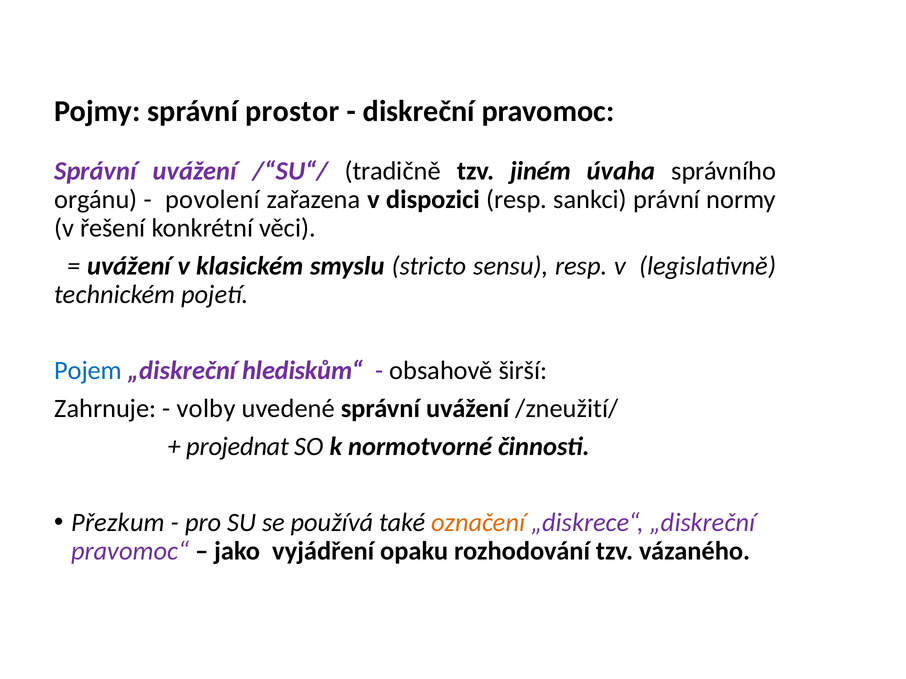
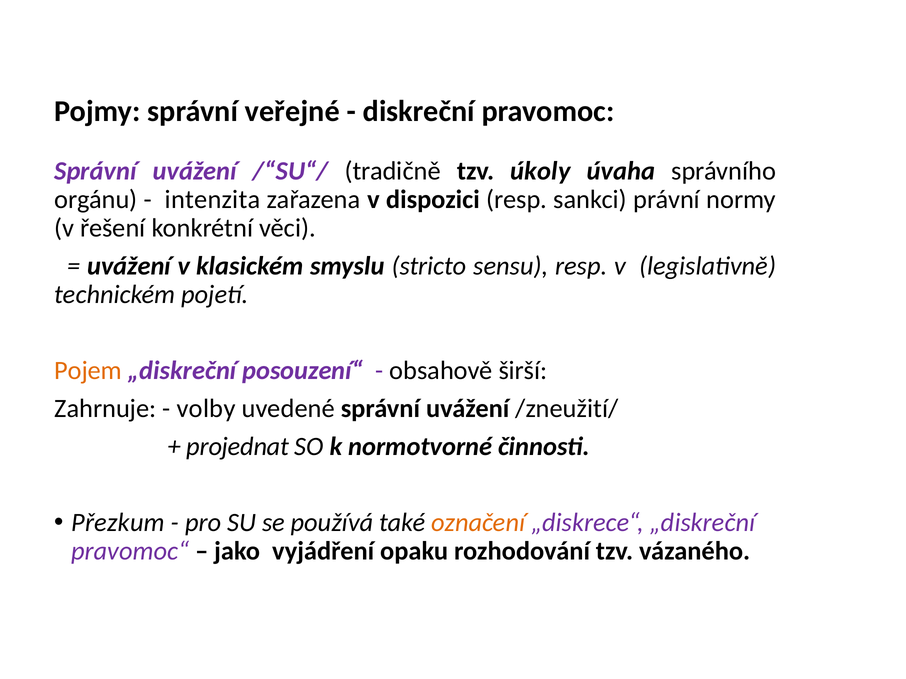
prostor: prostor -> veřejné (292, 111)
jiném: jiném -> úkoly (540, 171)
povolení: povolení -> intenzita (213, 200)
Pojem colour: blue -> orange (88, 371)
hlediskům“: hlediskům“ -> posouzení“ (303, 371)
